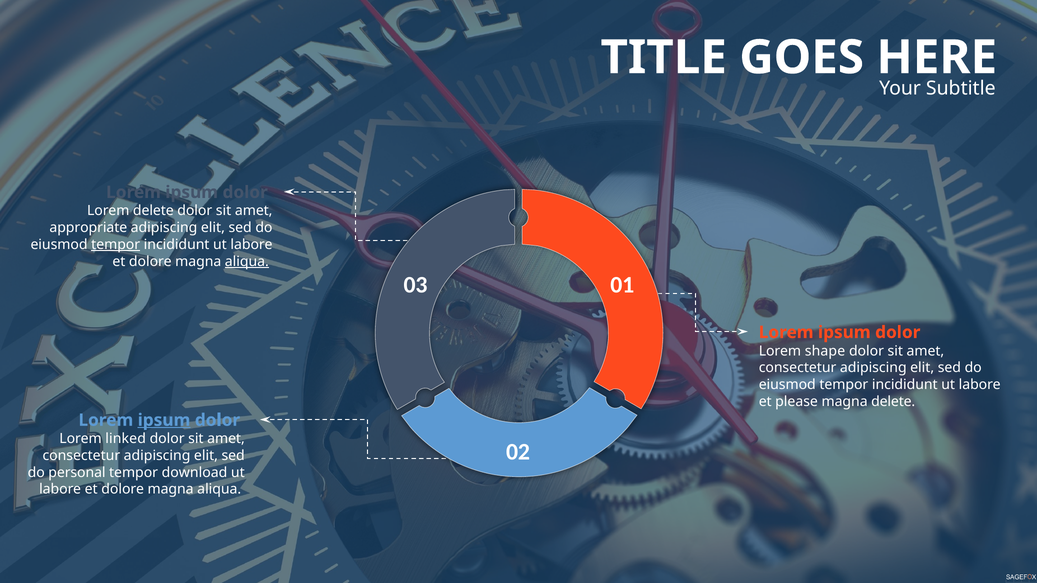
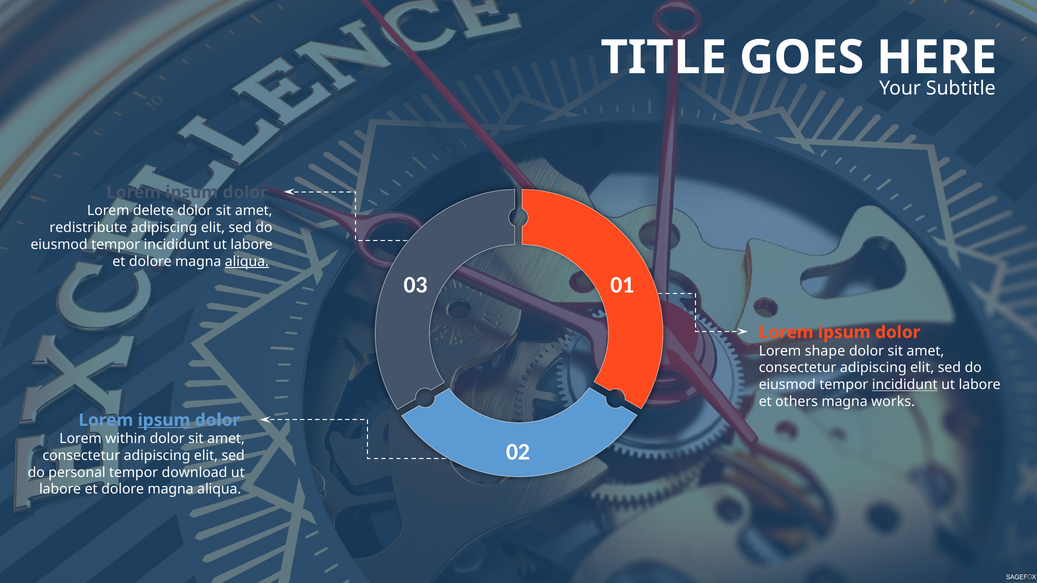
appropriate: appropriate -> redistribute (88, 228)
tempor underline: present -> none (116, 245)
incididunt underline: none -> present (905, 385)
please: please -> others (797, 402)
magna delete: delete -> works (893, 402)
linked: linked -> within (126, 439)
